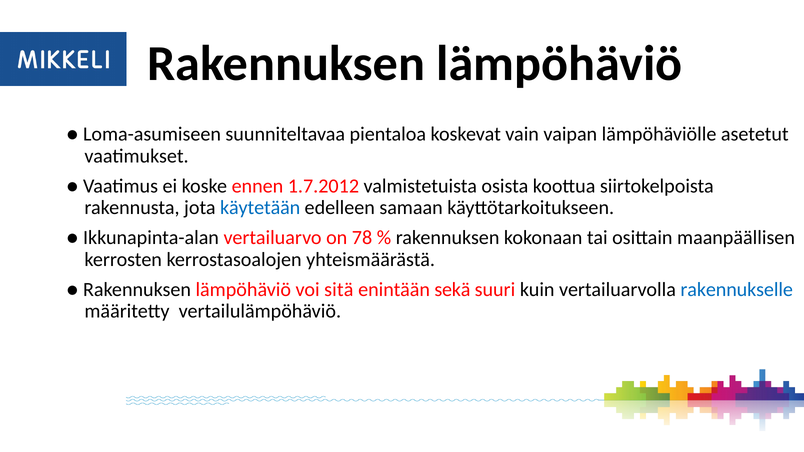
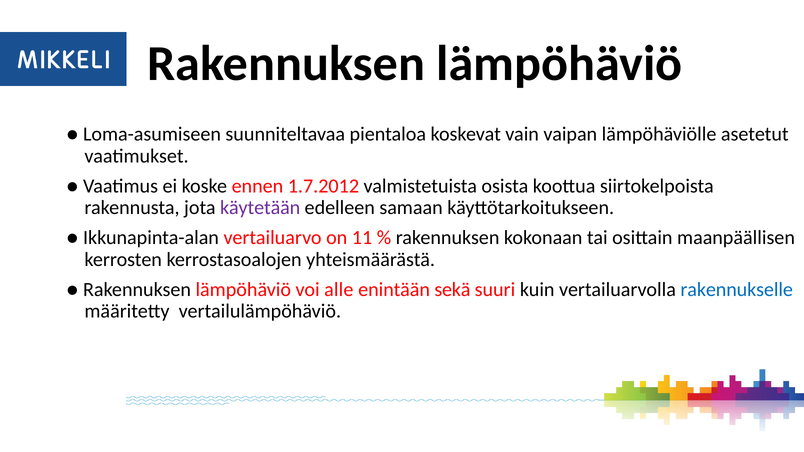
käytetään colour: blue -> purple (260, 208)
78: 78 -> 11 (362, 238)
sitä: sitä -> alle (339, 290)
